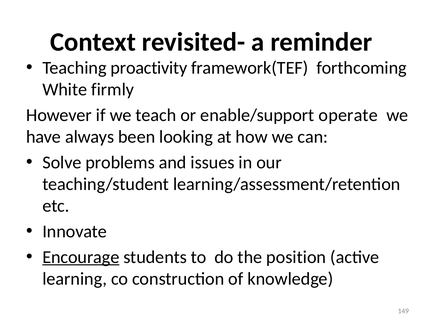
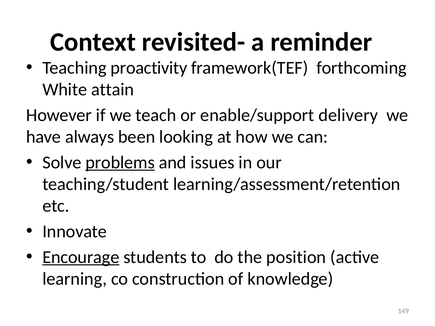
firmly: firmly -> attain (113, 90)
operate: operate -> delivery (348, 115)
problems underline: none -> present (120, 163)
